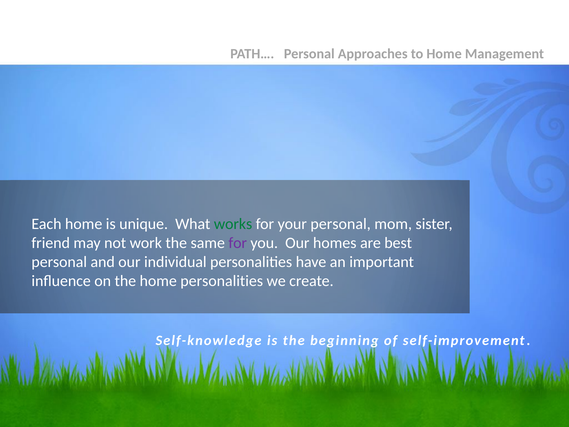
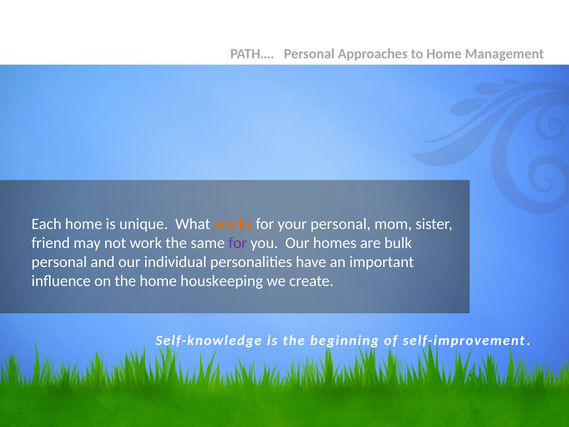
works colour: green -> orange (233, 224)
best: best -> bulk (398, 243)
home personalities: personalities -> houskeeping (222, 281)
